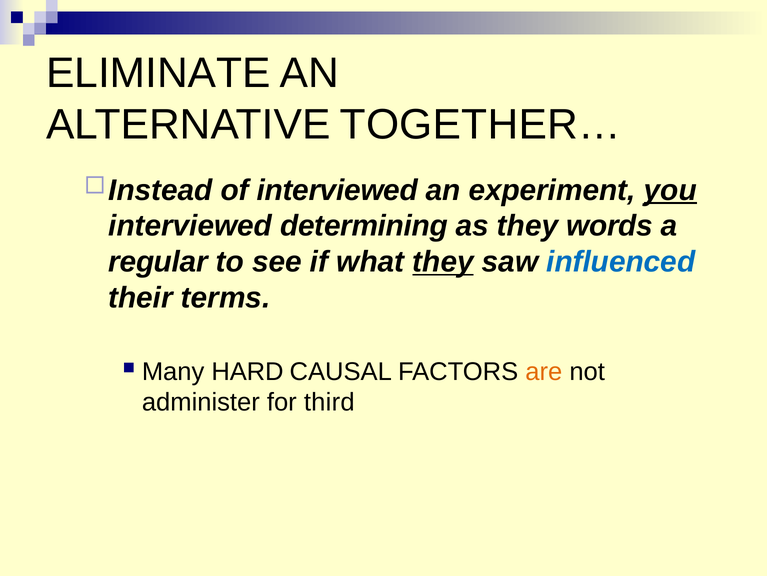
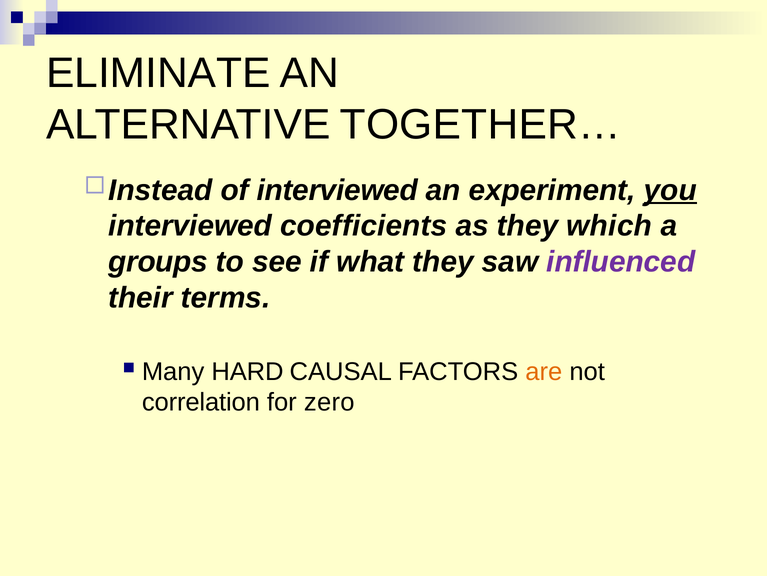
determining: determining -> coefficients (364, 226)
words: words -> which (609, 226)
regular: regular -> groups (158, 262)
they underline: present -> none (443, 262)
influenced colour: blue -> purple (621, 262)
administer: administer -> correlation (201, 402)
third: third -> zero (329, 402)
